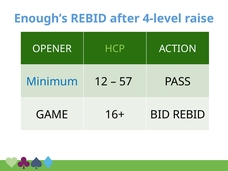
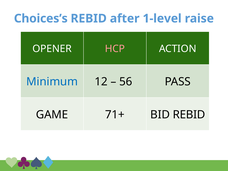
Enough’s: Enough’s -> Choices’s (41, 18)
4-level: 4-level -> 1-level (162, 18)
HCP colour: light green -> pink (115, 49)
57: 57 -> 56 (126, 82)
16+: 16+ -> 71+ (115, 115)
